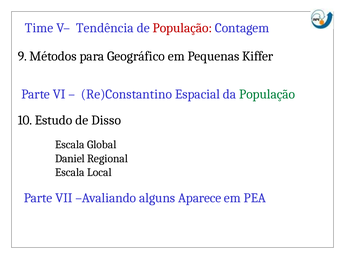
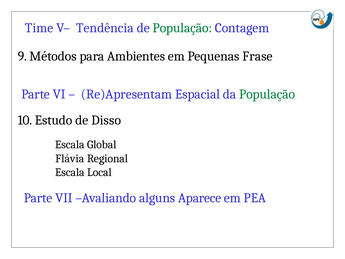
População colour: red -> green (182, 28)
Geográfico: Geográfico -> Ambientes (136, 56)
Kiffer: Kiffer -> Frase (258, 56)
Re)Constantino: Re)Constantino -> Re)Apresentam (127, 94)
Daniel: Daniel -> Flávia (70, 158)
